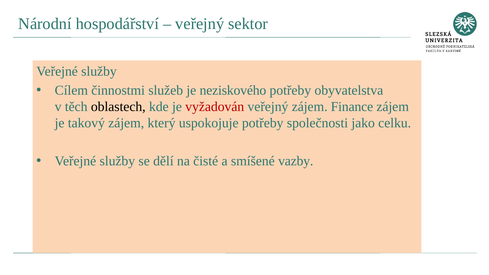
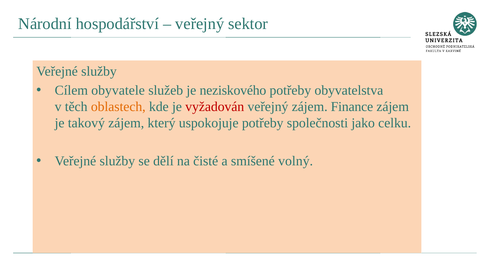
činnostmi: činnostmi -> obyvatele (118, 90)
oblastech colour: black -> orange (118, 107)
vazby: vazby -> volný (296, 161)
